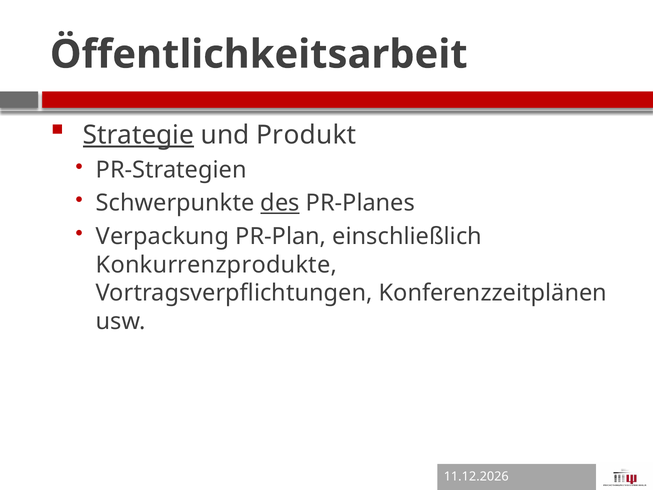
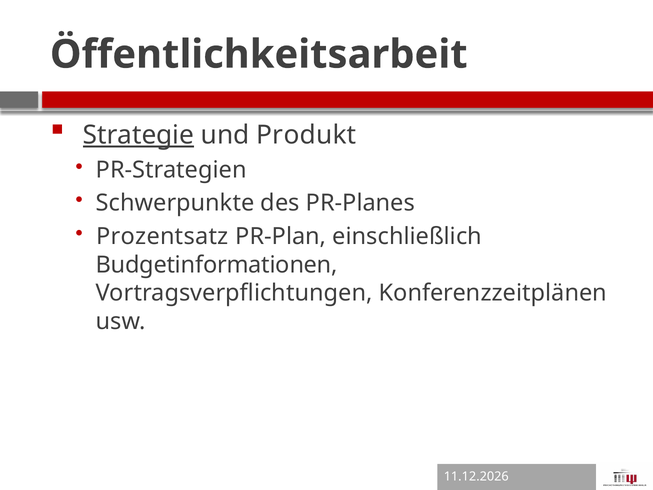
des underline: present -> none (280, 203)
Verpackung: Verpackung -> Prozentsatz (162, 236)
Konkurrenzprodukte: Konkurrenzprodukte -> Budgetinformationen (217, 265)
